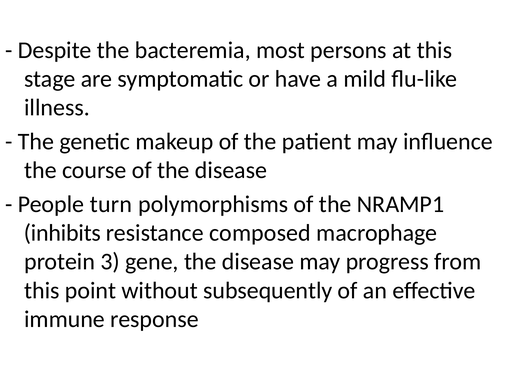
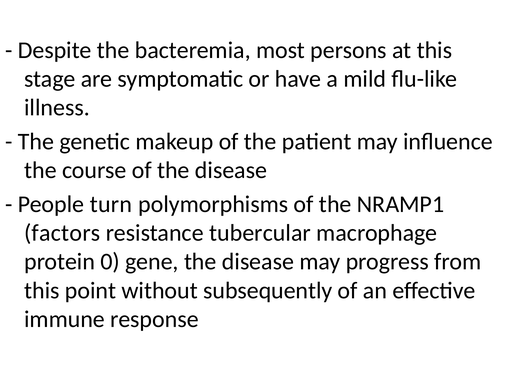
inhibits: inhibits -> factors (62, 233)
composed: composed -> tubercular (260, 233)
3: 3 -> 0 (110, 262)
